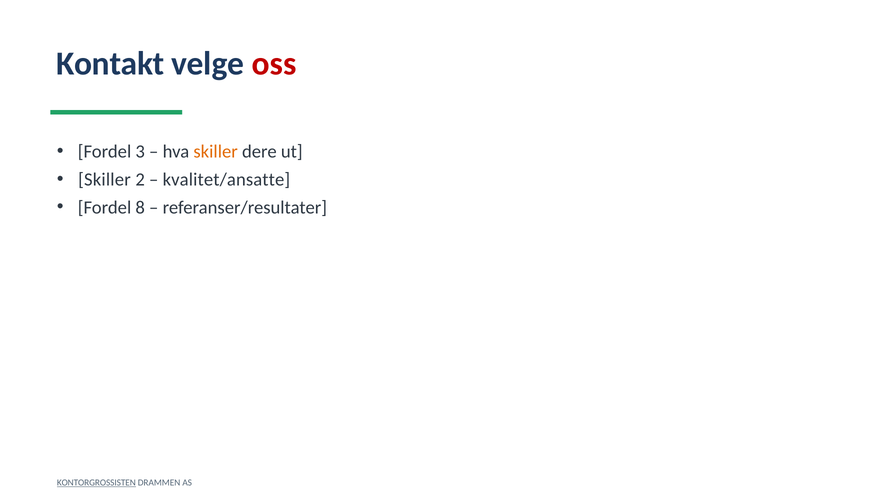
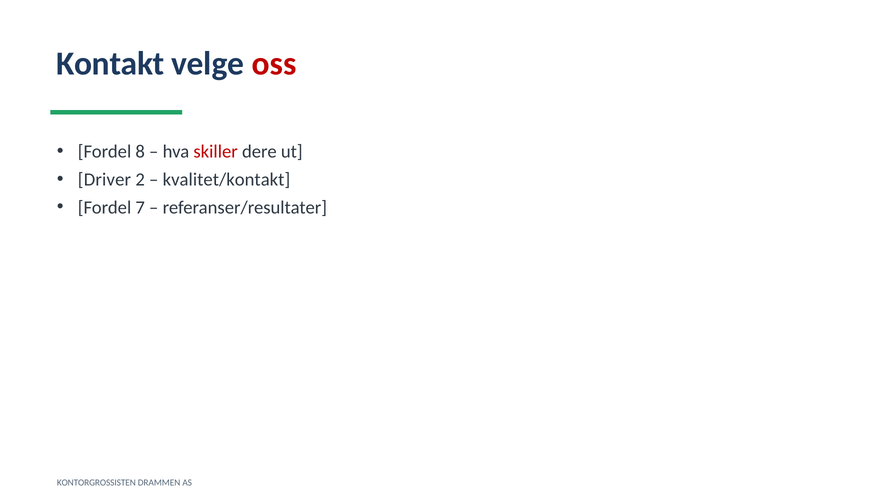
3: 3 -> 8 (140, 151)
skiller colour: orange -> red (216, 151)
Skiller: Skiller -> Driver (104, 179)
kvalitet/ansatte: kvalitet/ansatte -> kvalitet/kontakt (226, 179)
8: 8 -> 7 (140, 207)
KONTORGROSSISTEN underline: present -> none (96, 483)
